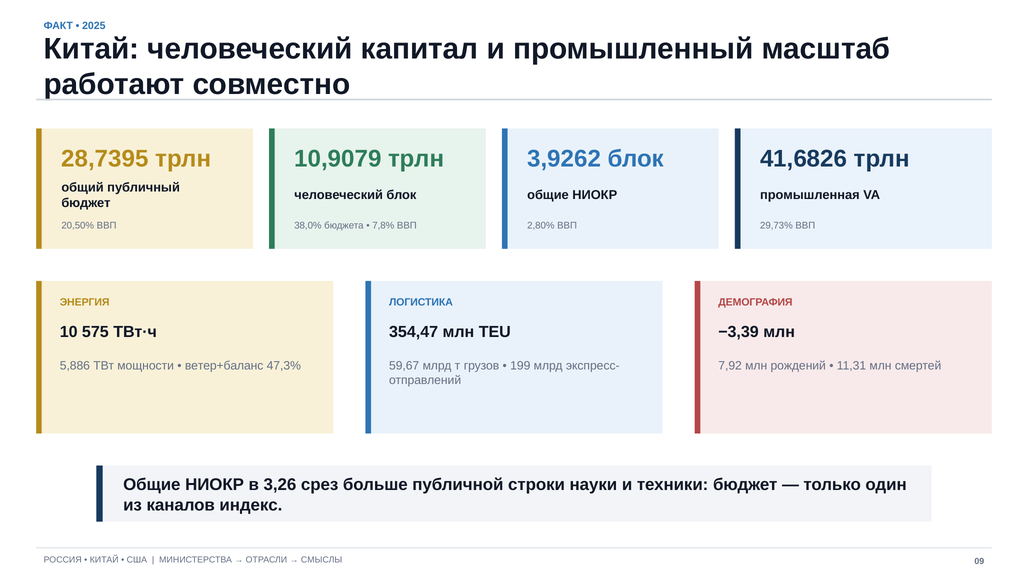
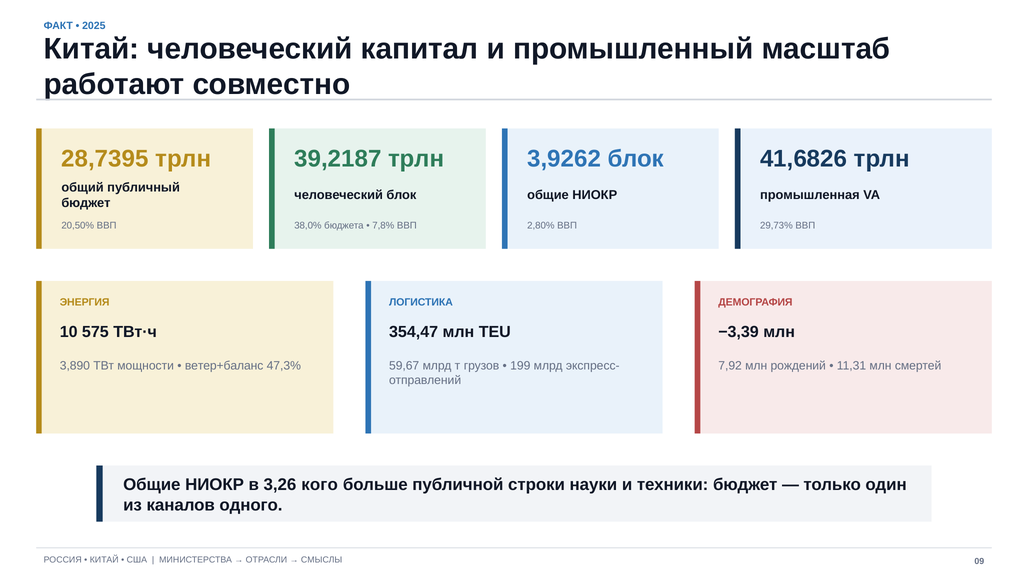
10,9079: 10,9079 -> 39,2187 (338, 159)
5,886: 5,886 -> 3,890 (75, 366)
срез: срез -> кого (320, 485)
индекс: индекс -> одного (251, 505)
